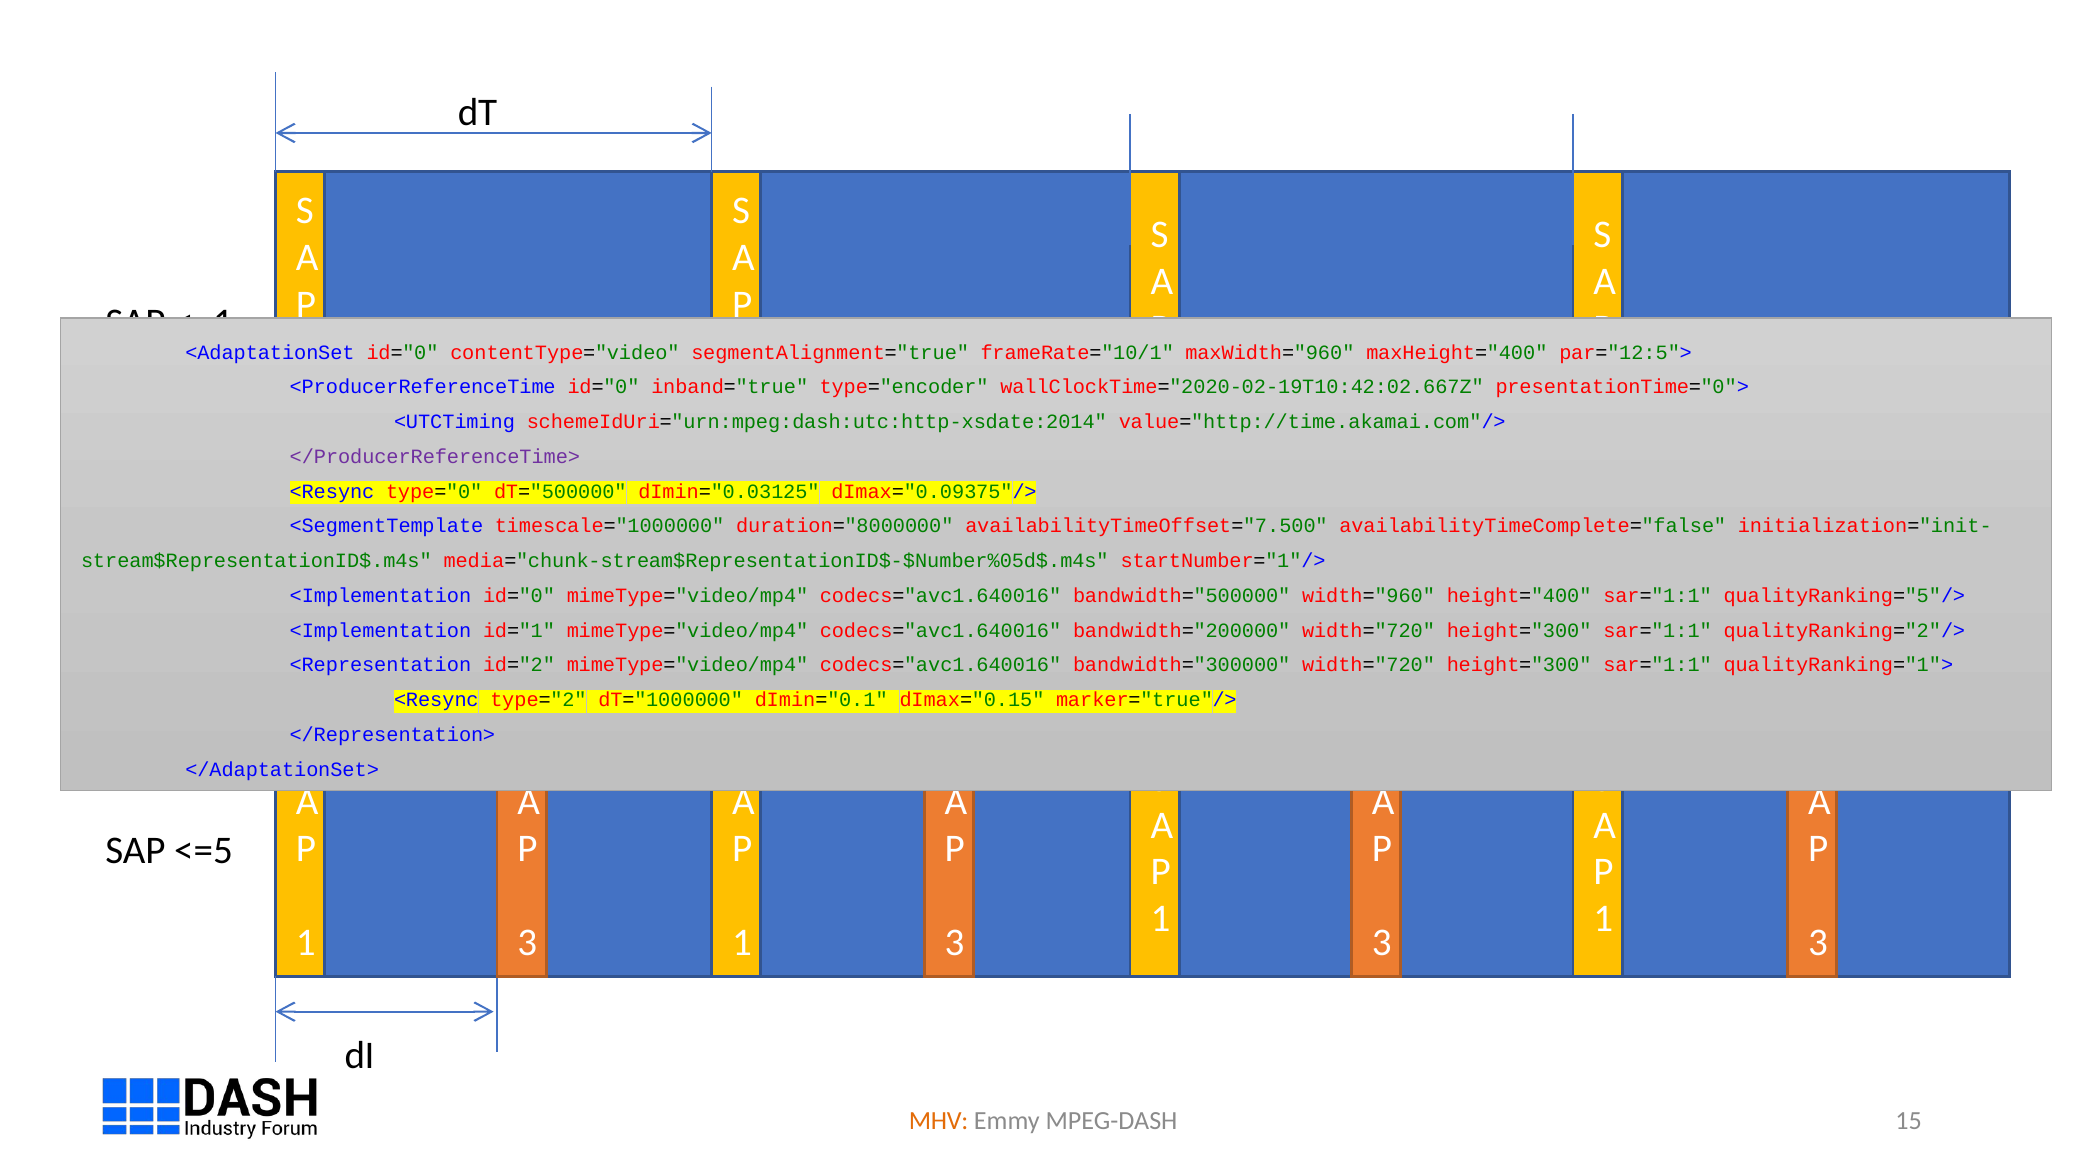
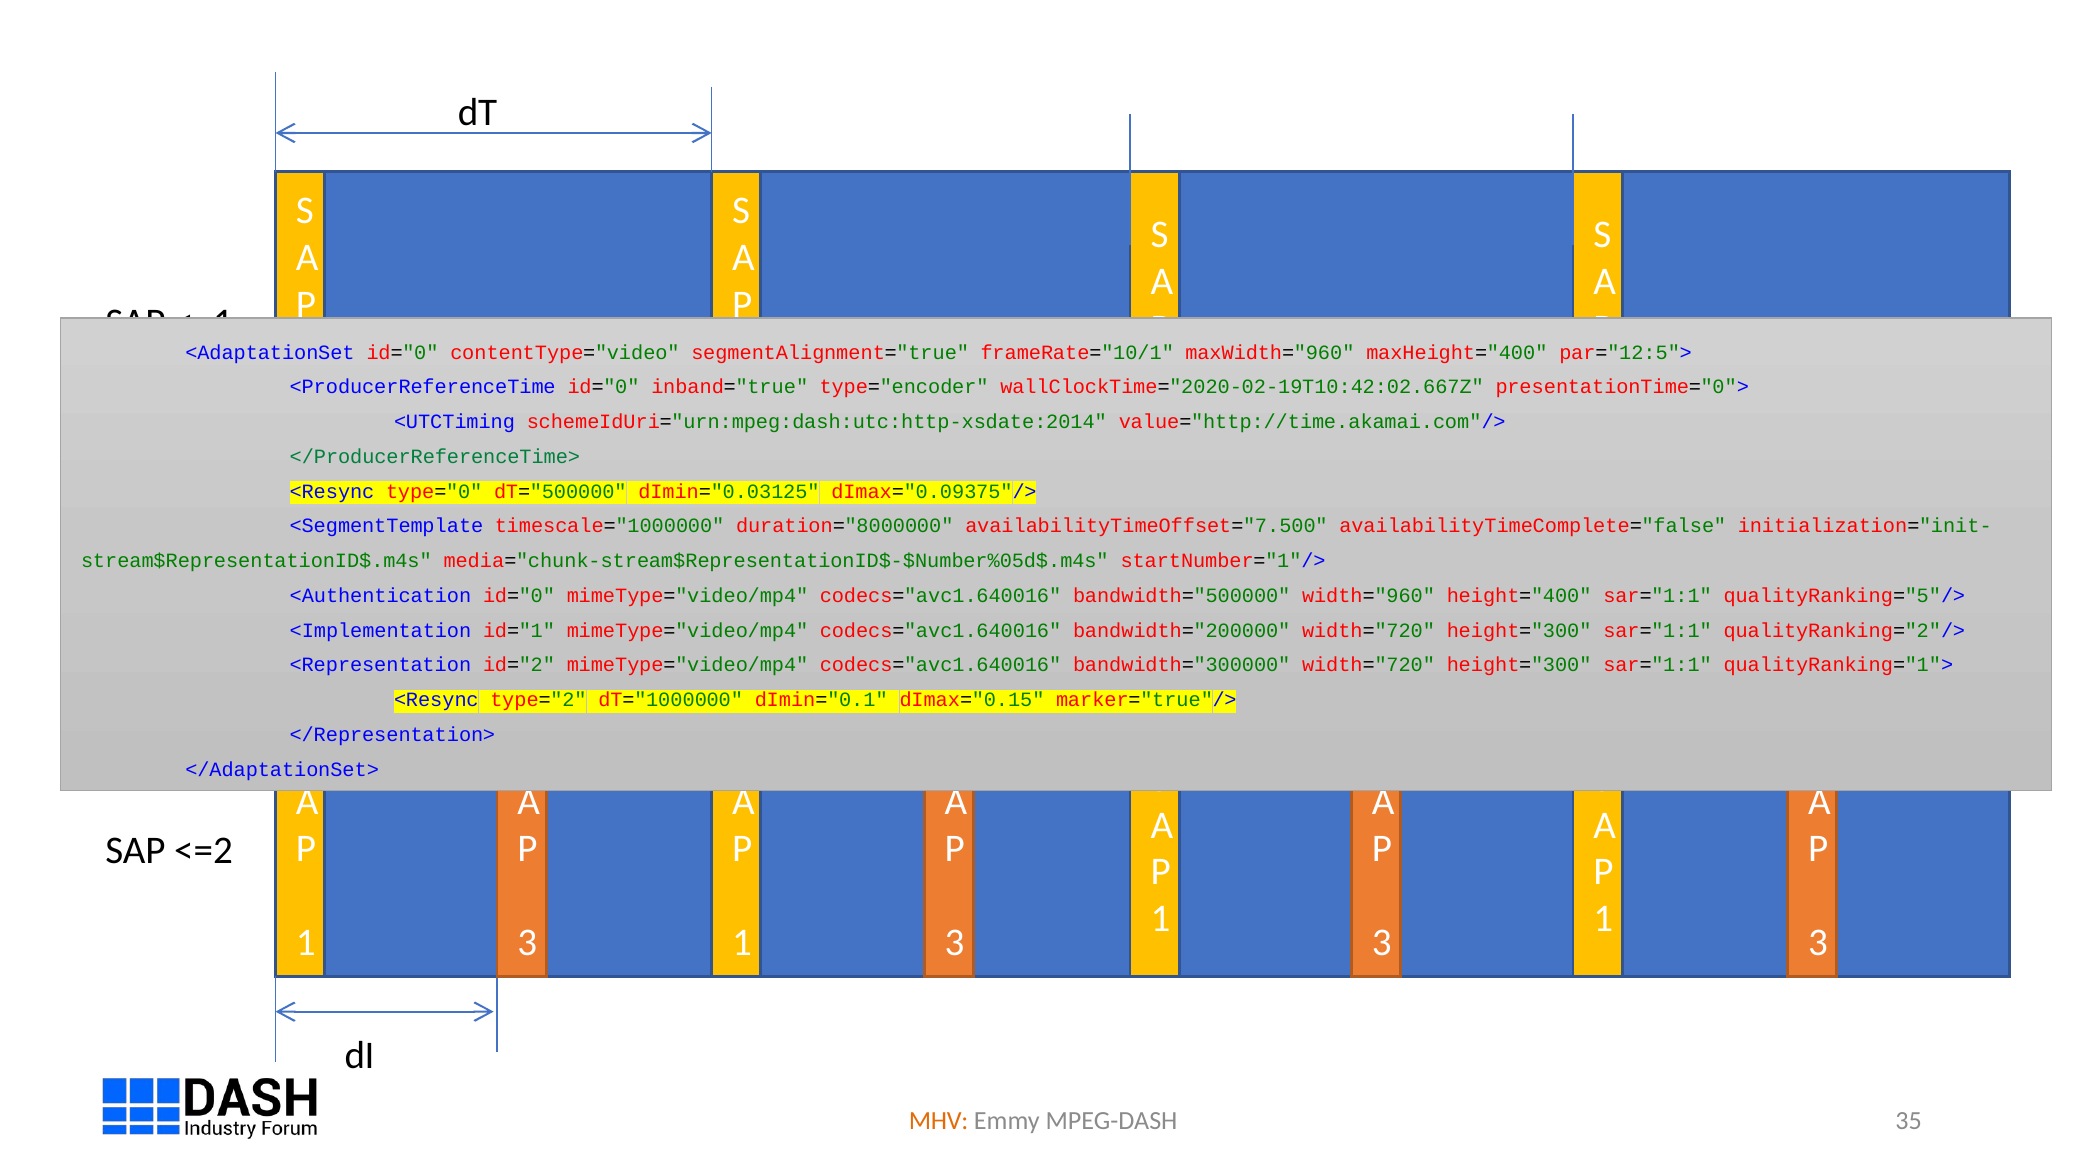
</ProducerReferenceTime> colour: purple -> green (435, 456)
<Implementation: <Implementation -> <Authentication (380, 595)
<=5: <=5 -> <=2 (203, 850)
15: 15 -> 35 (1909, 1120)
